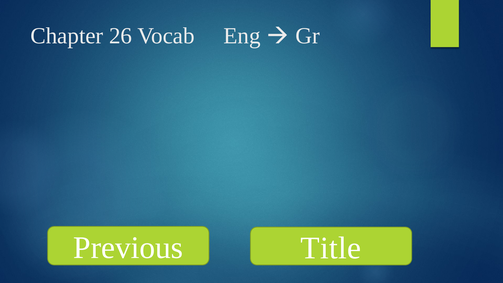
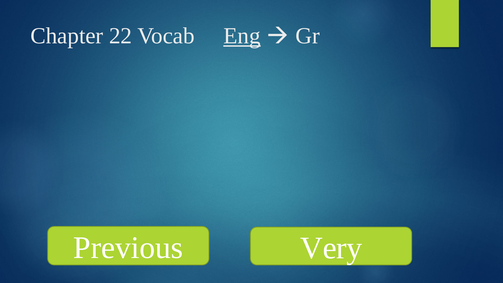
26: 26 -> 22 (121, 36)
Eng underline: none -> present (242, 36)
Title: Title -> Very (331, 248)
